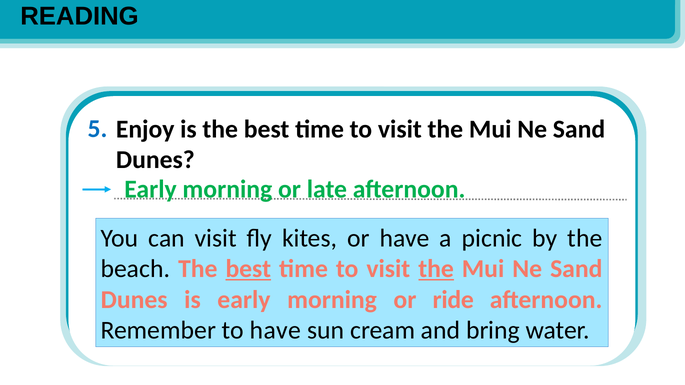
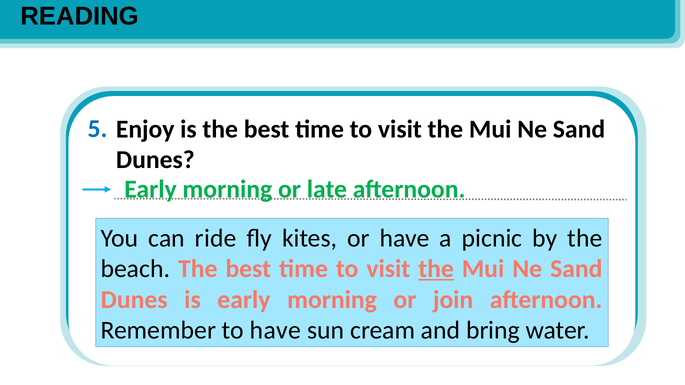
can visit: visit -> ride (216, 238)
best underline: present -> none (248, 269)
ride: ride -> join (453, 300)
